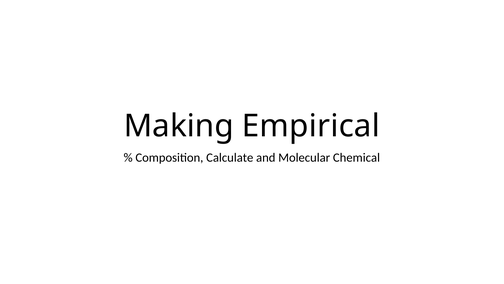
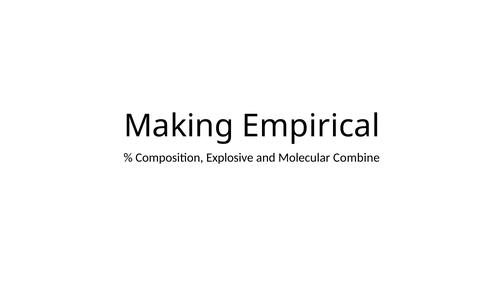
Calculate: Calculate -> Explosive (230, 158)
Chemical: Chemical -> Combine (356, 158)
